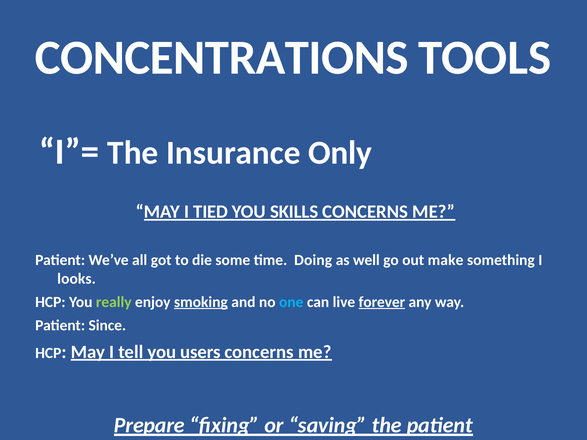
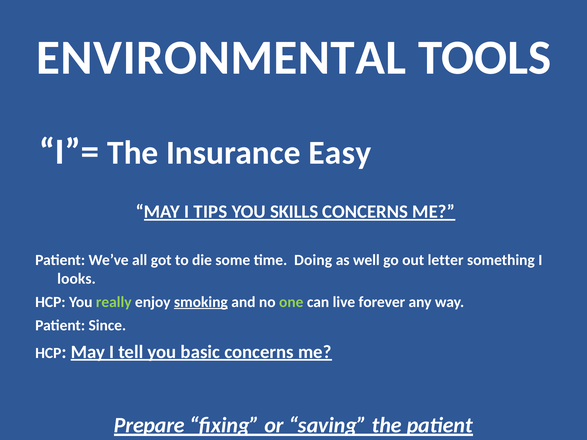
CONCENTRATIONS: CONCENTRATIONS -> ENVIRONMENTAL (221, 58)
Only: Only -> Easy (340, 153)
TIED: TIED -> TIPS (210, 212)
make: make -> letter (446, 260)
one colour: light blue -> light green (291, 302)
forever underline: present -> none (382, 302)
users: users -> basic (200, 352)
